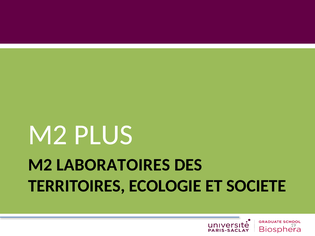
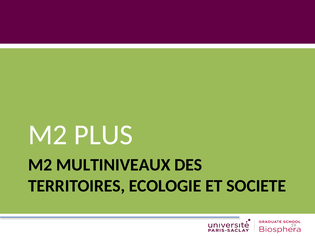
LABORATOIRES: LABORATOIRES -> MULTINIVEAUX (113, 165)
